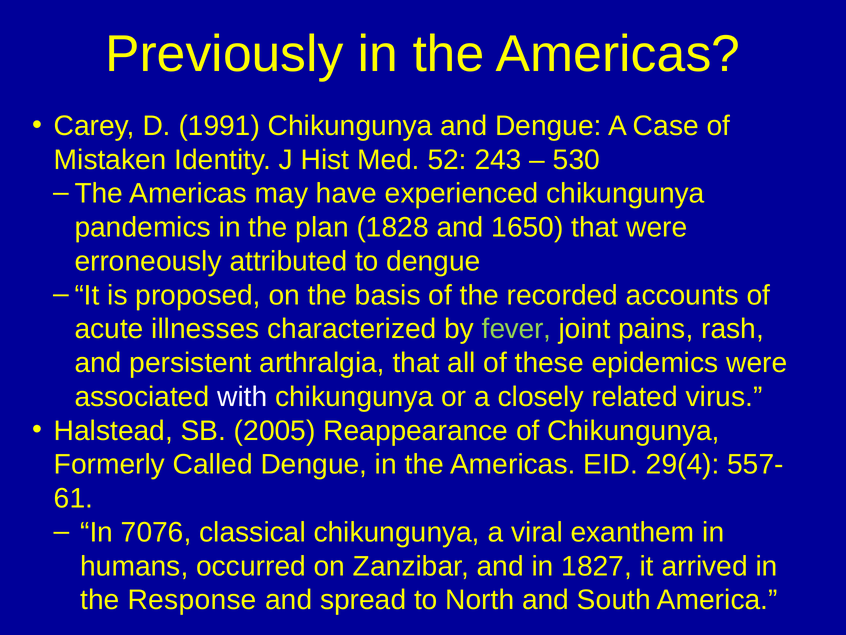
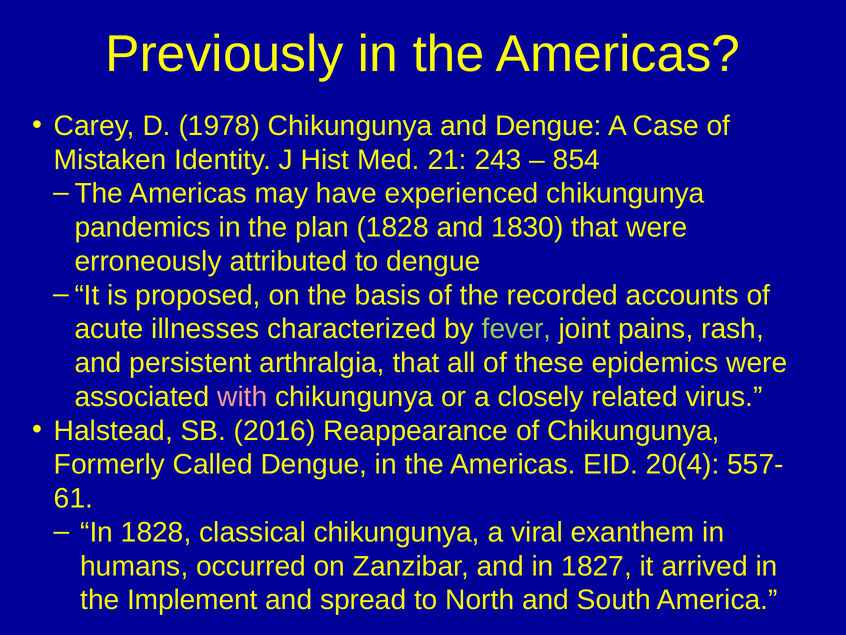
1991: 1991 -> 1978 (219, 126)
52: 52 -> 21 (447, 160)
530: 530 -> 854 (576, 160)
1650: 1650 -> 1830 (527, 227)
with colour: white -> pink (242, 397)
2005: 2005 -> 2016 (275, 430)
29(4: 29(4 -> 20(4 (683, 464)
In 7076: 7076 -> 1828 (156, 532)
Response: Response -> Implement (192, 600)
